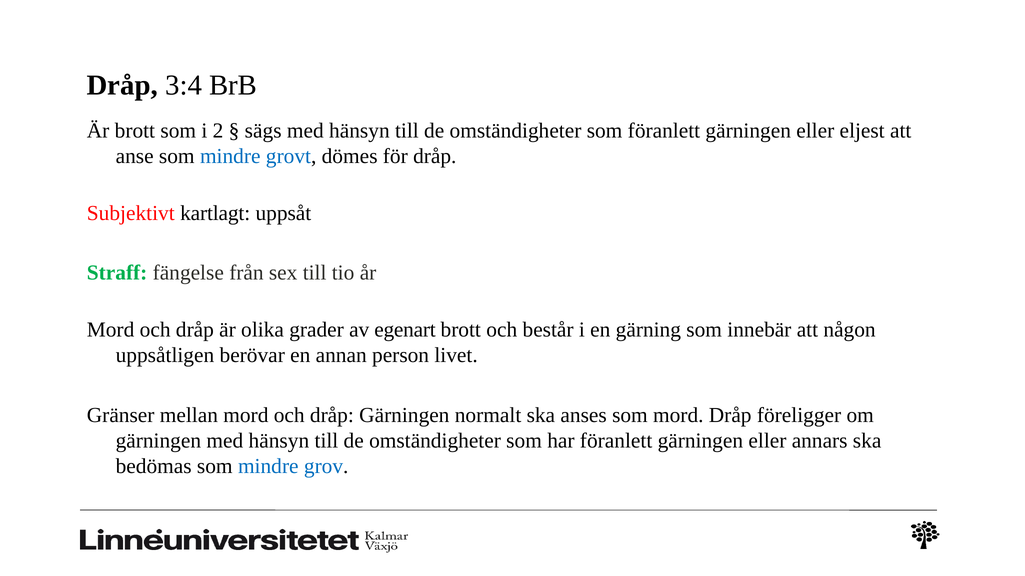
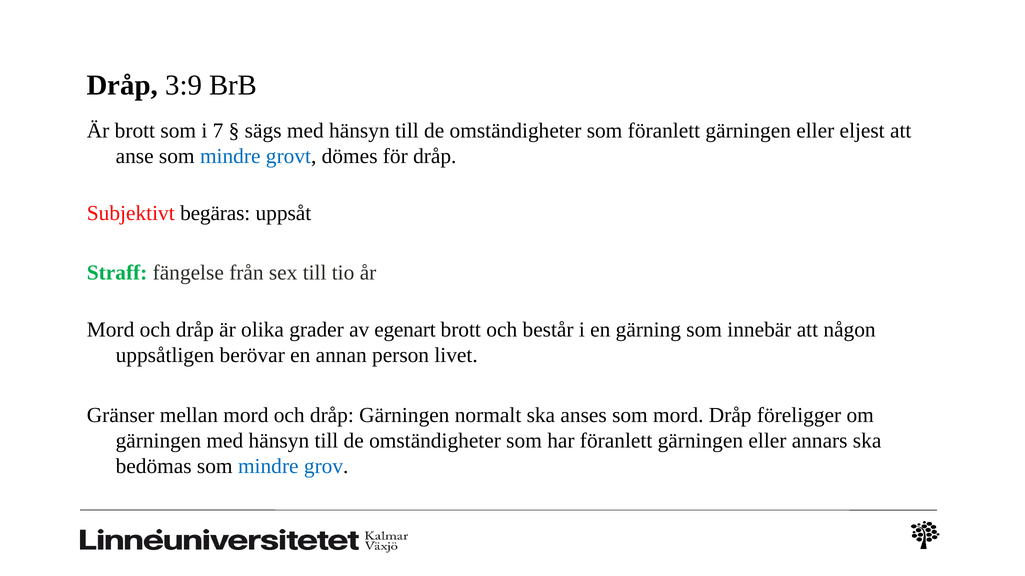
3:4: 3:4 -> 3:9 (184, 85)
2: 2 -> 7 (218, 131)
kartlagt: kartlagt -> begäras (215, 213)
